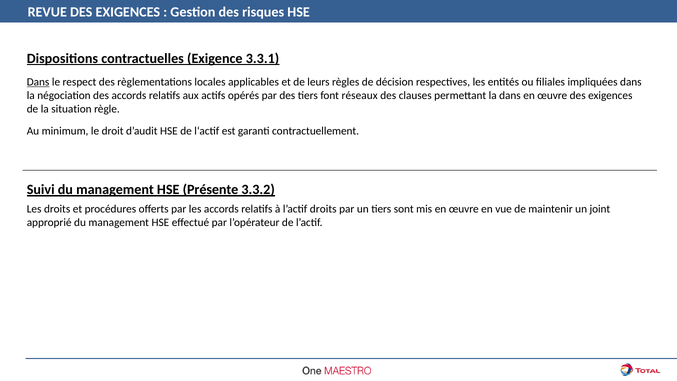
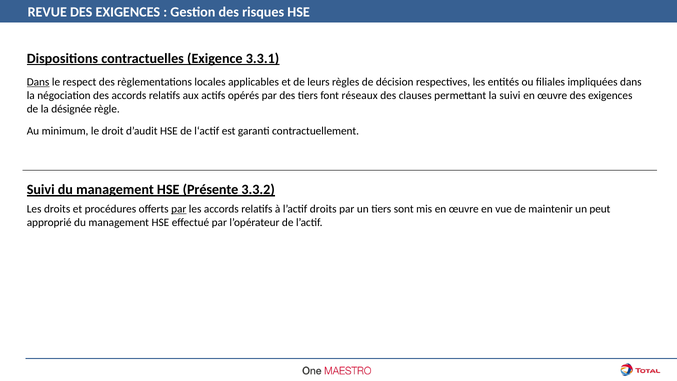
la dans: dans -> suivi (510, 95)
situation: situation -> désignée (71, 109)
par underline: none -> present (179, 209)
joint: joint -> peut (600, 209)
